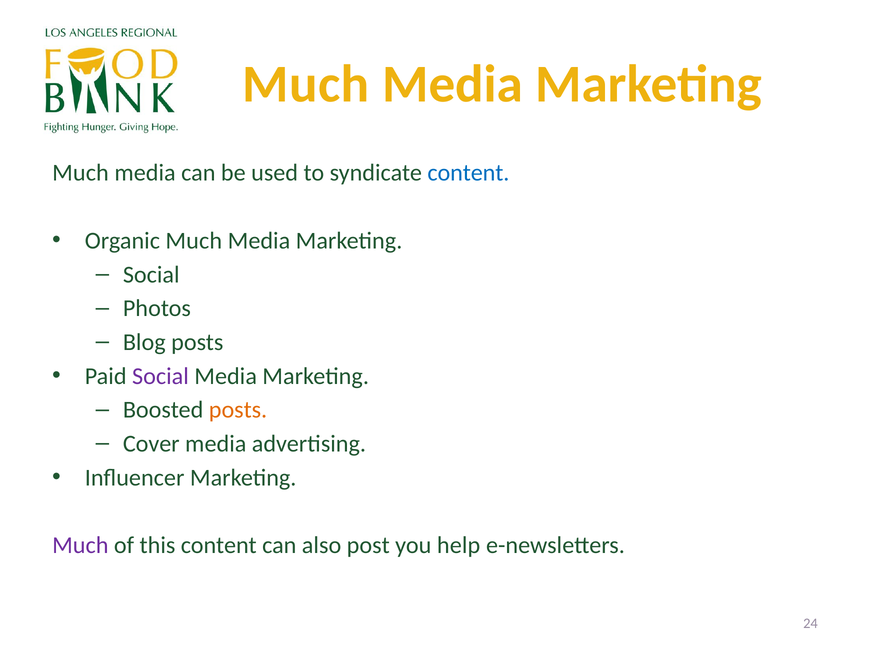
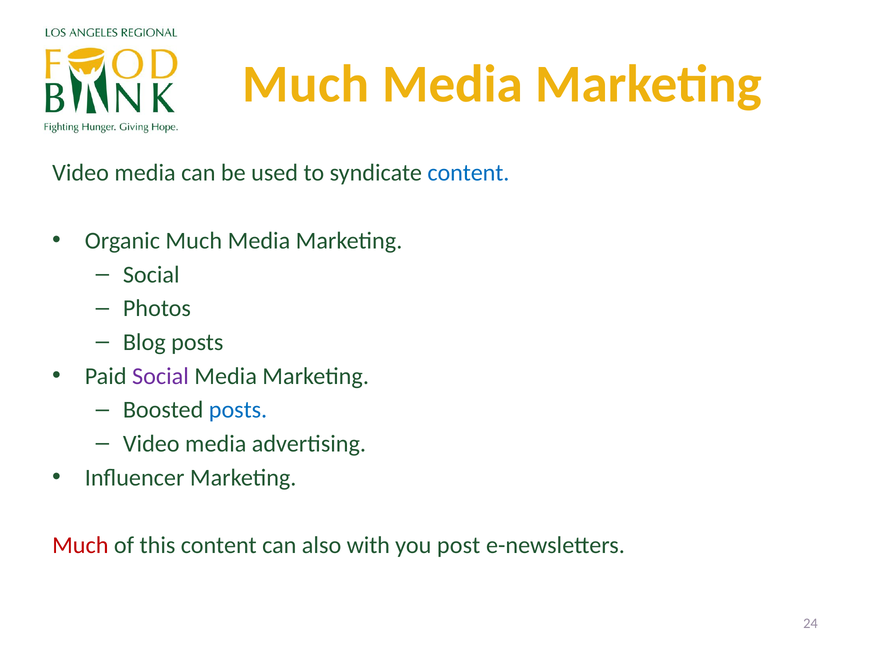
Much: Much -> Video (81, 173)
posts colour: orange -> blue (238, 410)
Cover: Cover -> Video (151, 444)
Much colour: purple -> red (80, 545)
post: post -> with (368, 545)
help: help -> post (459, 545)
